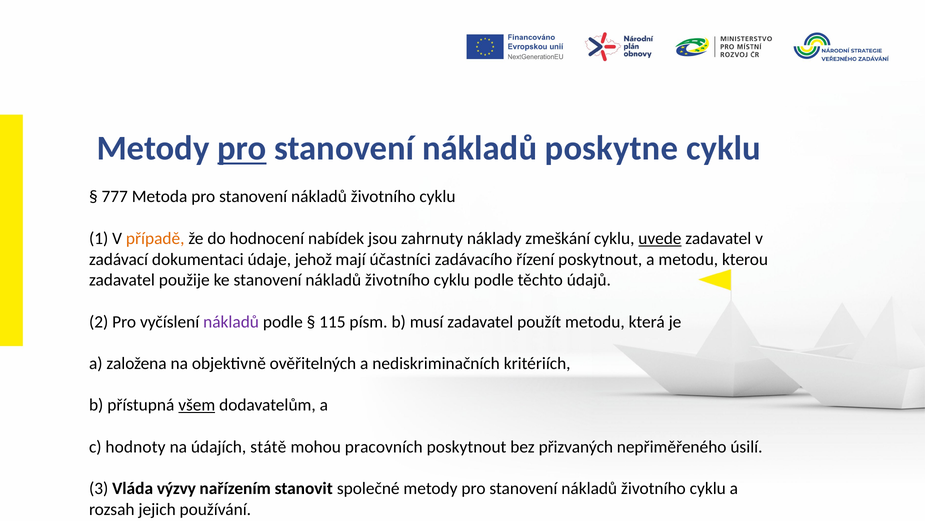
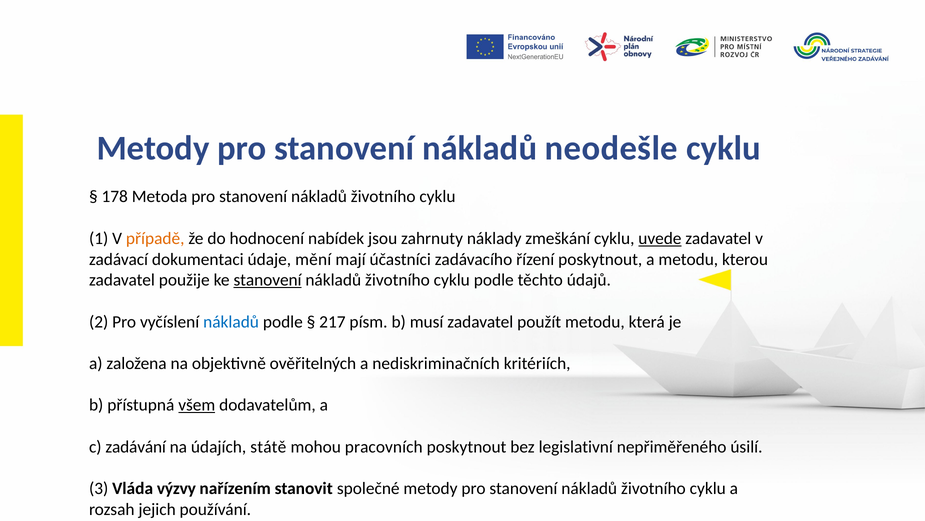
pro underline: present -> none (242, 148)
poskytne: poskytne -> neodešle (611, 148)
777: 777 -> 178 (115, 196)
jehož: jehož -> mění (313, 259)
stanovení underline: none -> present (268, 280)
nákladů colour: purple -> blue (231, 321)
115: 115 -> 217 (332, 321)
hodnoty: hodnoty -> zadávání (136, 446)
přizvaných: přizvaných -> legislativní (576, 446)
